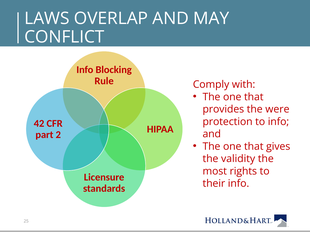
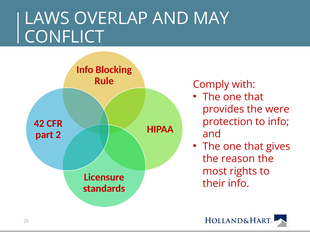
validity: validity -> reason (238, 159)
